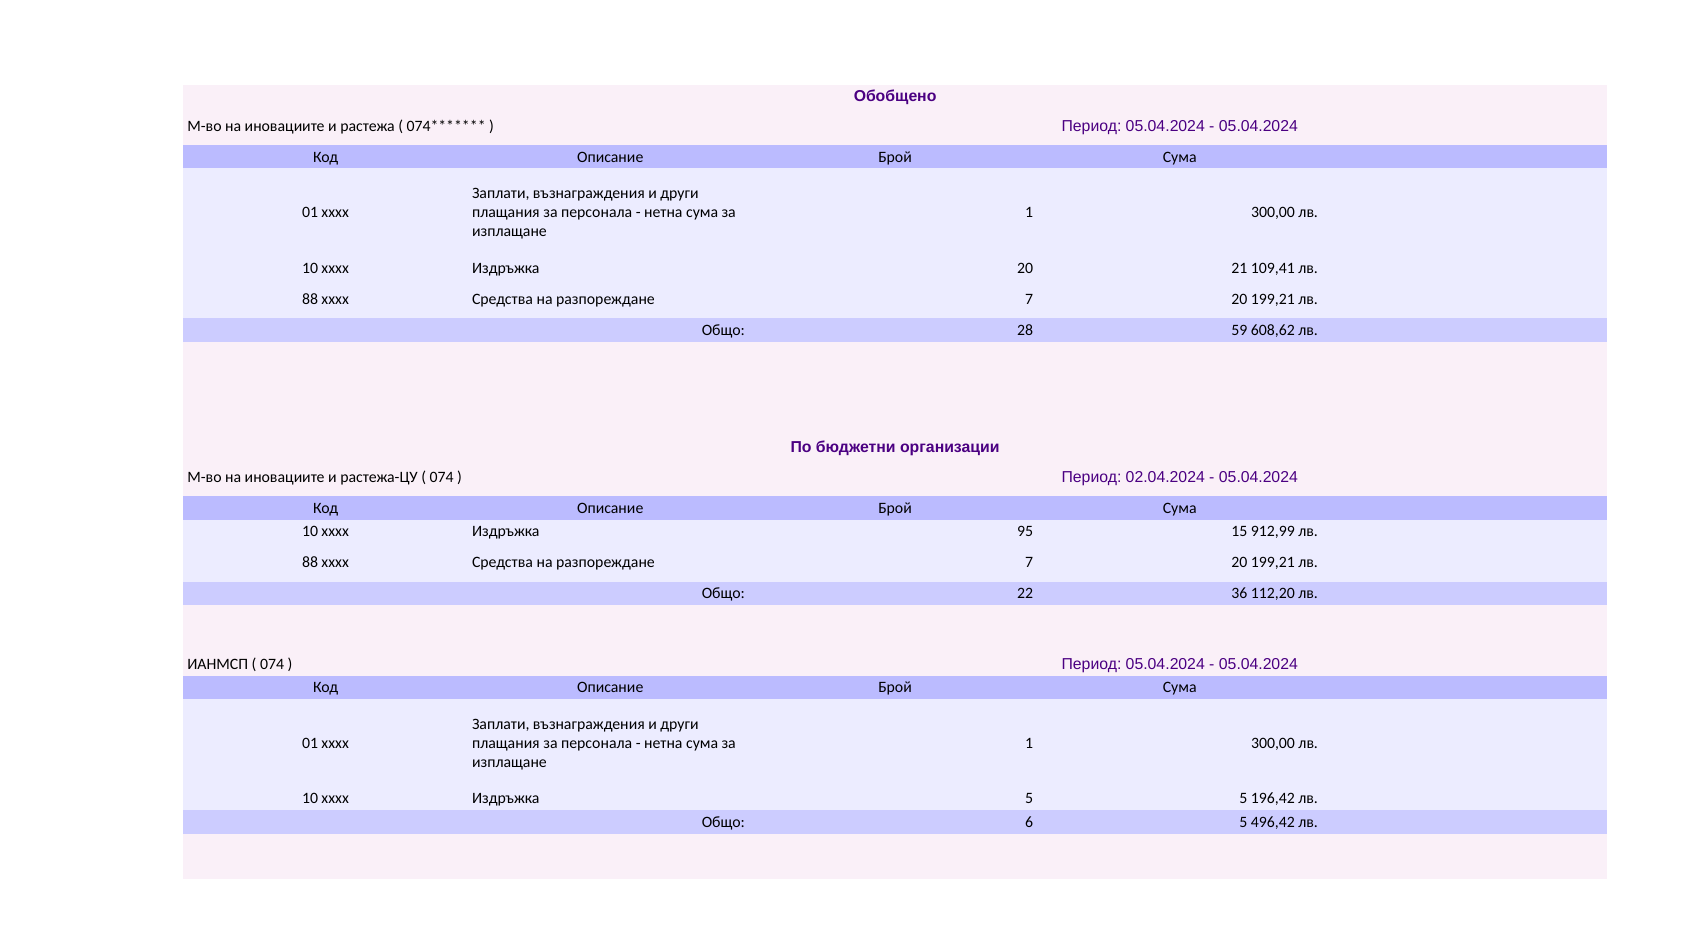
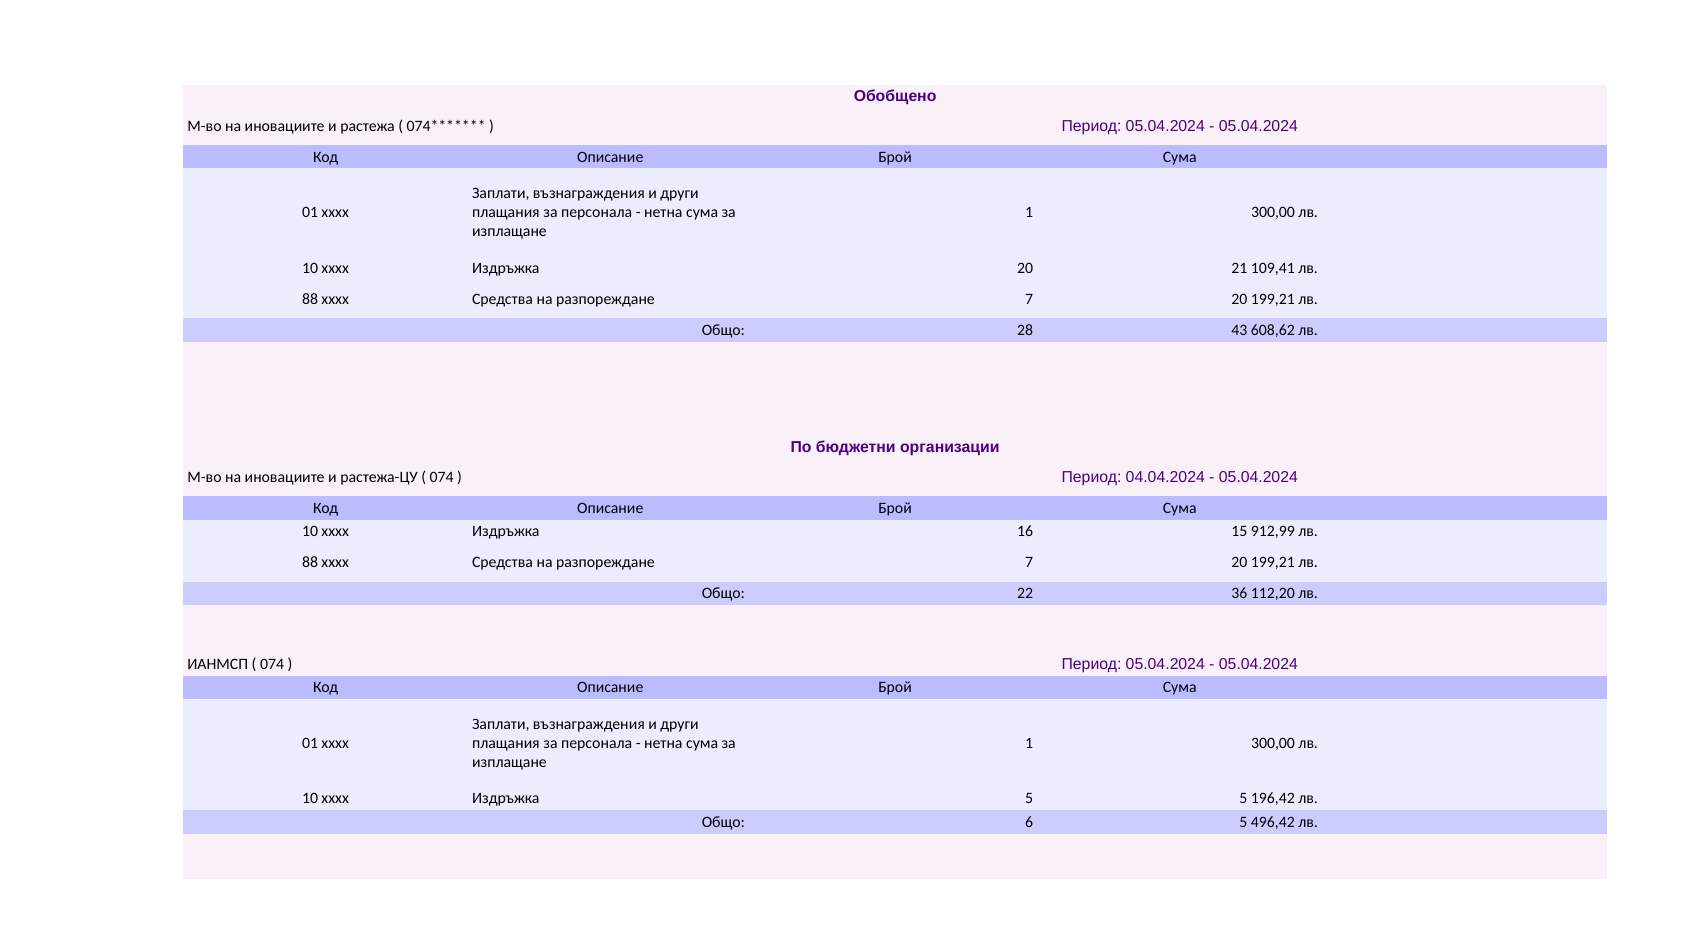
59: 59 -> 43 (1239, 330)
02.04.2024: 02.04.2024 -> 04.04.2024 (1165, 477)
95: 95 -> 16 (1025, 532)
